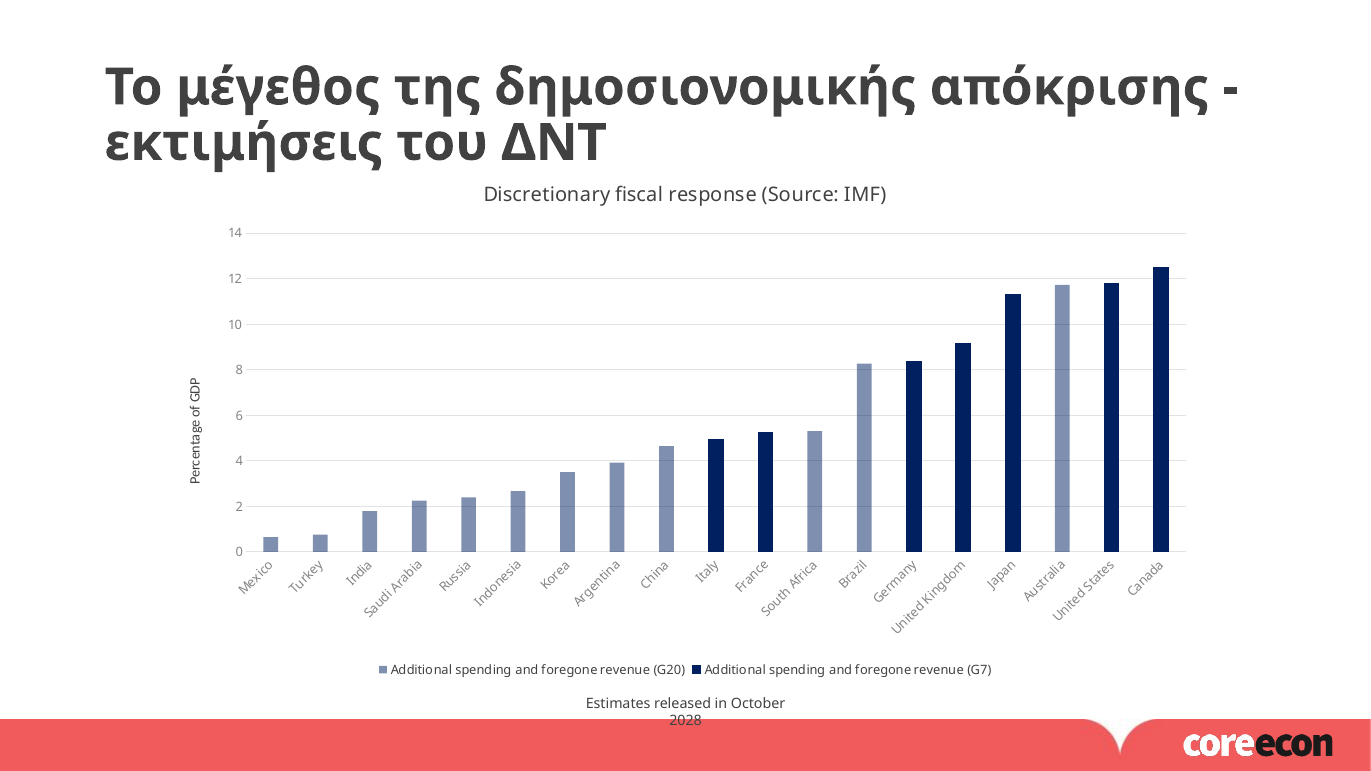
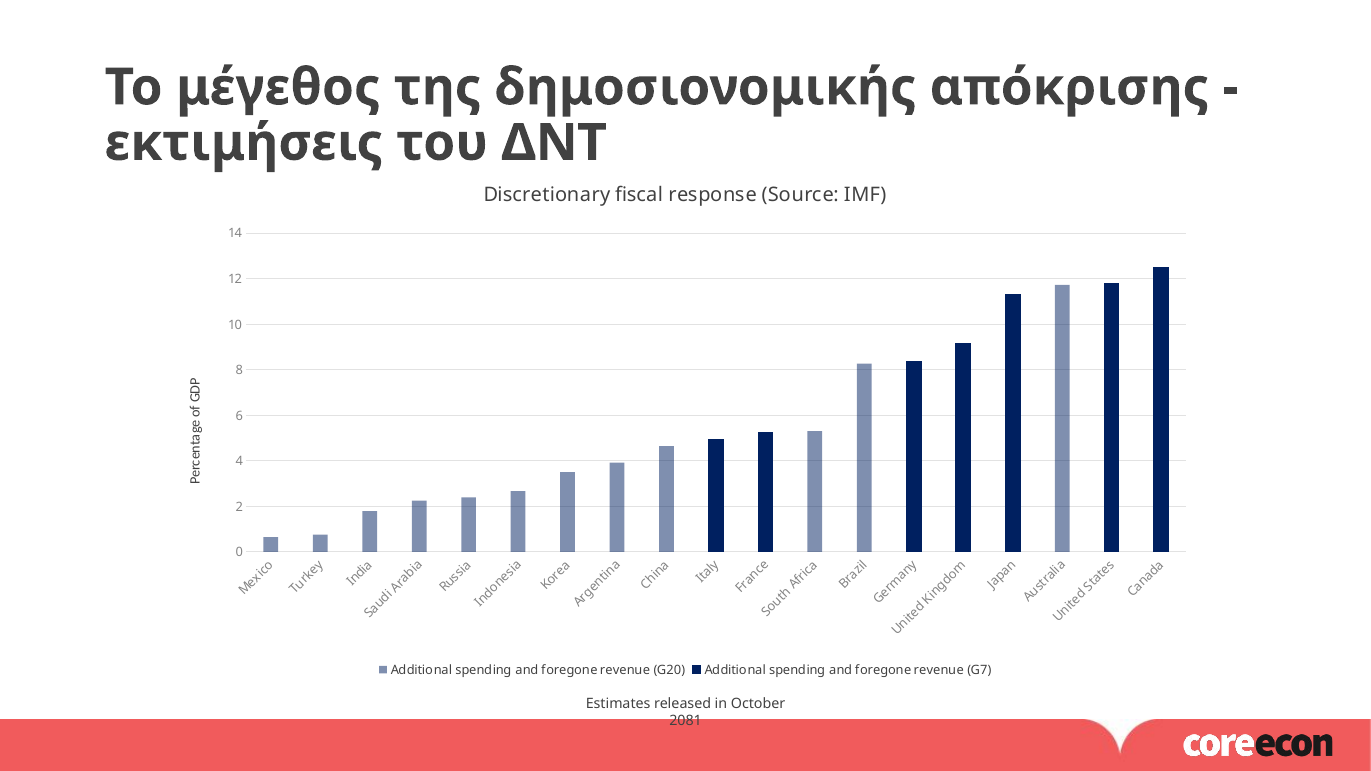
2028: 2028 -> 2081 (686, 721)
